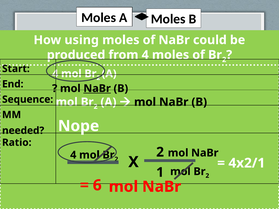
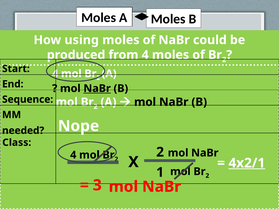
Ratio: Ratio -> Class (17, 143)
4x2/1 underline: none -> present (247, 163)
6: 6 -> 3 (97, 185)
